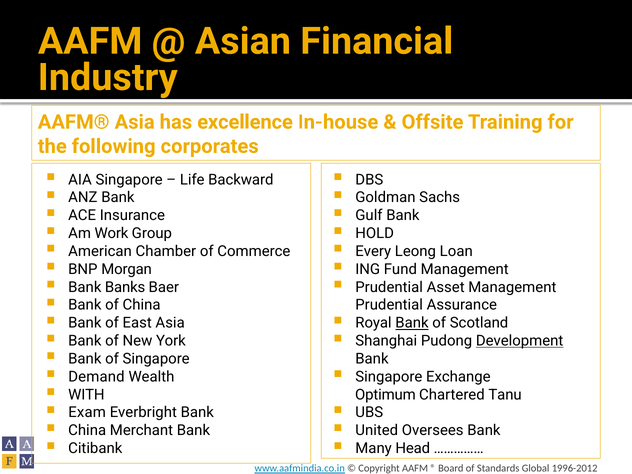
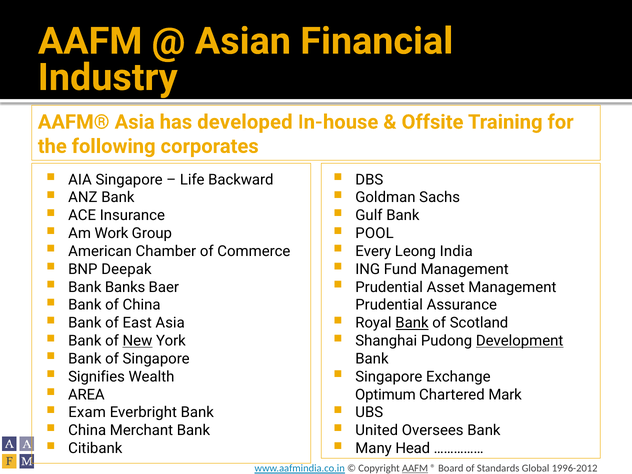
excellence: excellence -> developed (245, 122)
HOLD: HOLD -> POOL (375, 233)
Loan: Loan -> India (456, 251)
Morgan: Morgan -> Deepak (126, 269)
New underline: none -> present (137, 341)
Demand: Demand -> Signifies (97, 377)
WITH: WITH -> AREA (86, 395)
Tanu: Tanu -> Mark (505, 395)
AAFM underline: none -> present (415, 468)
